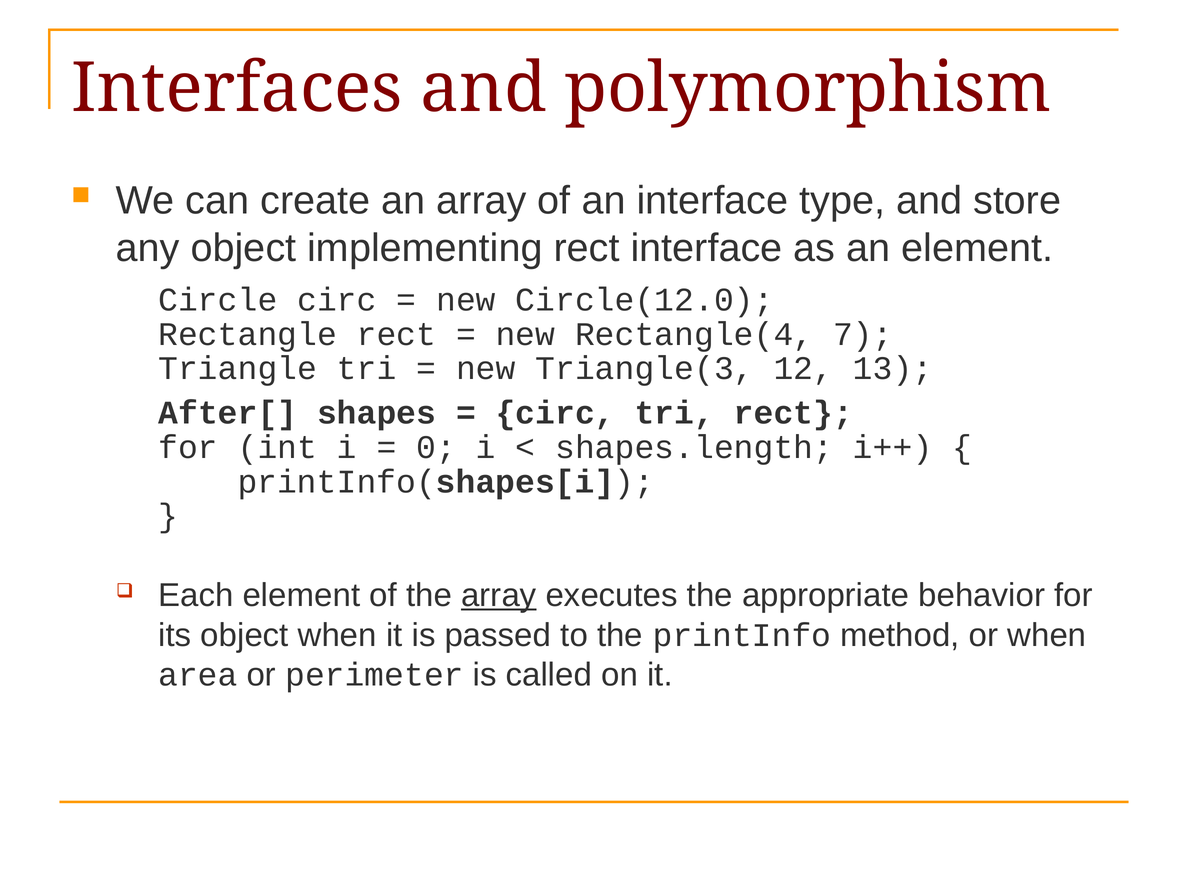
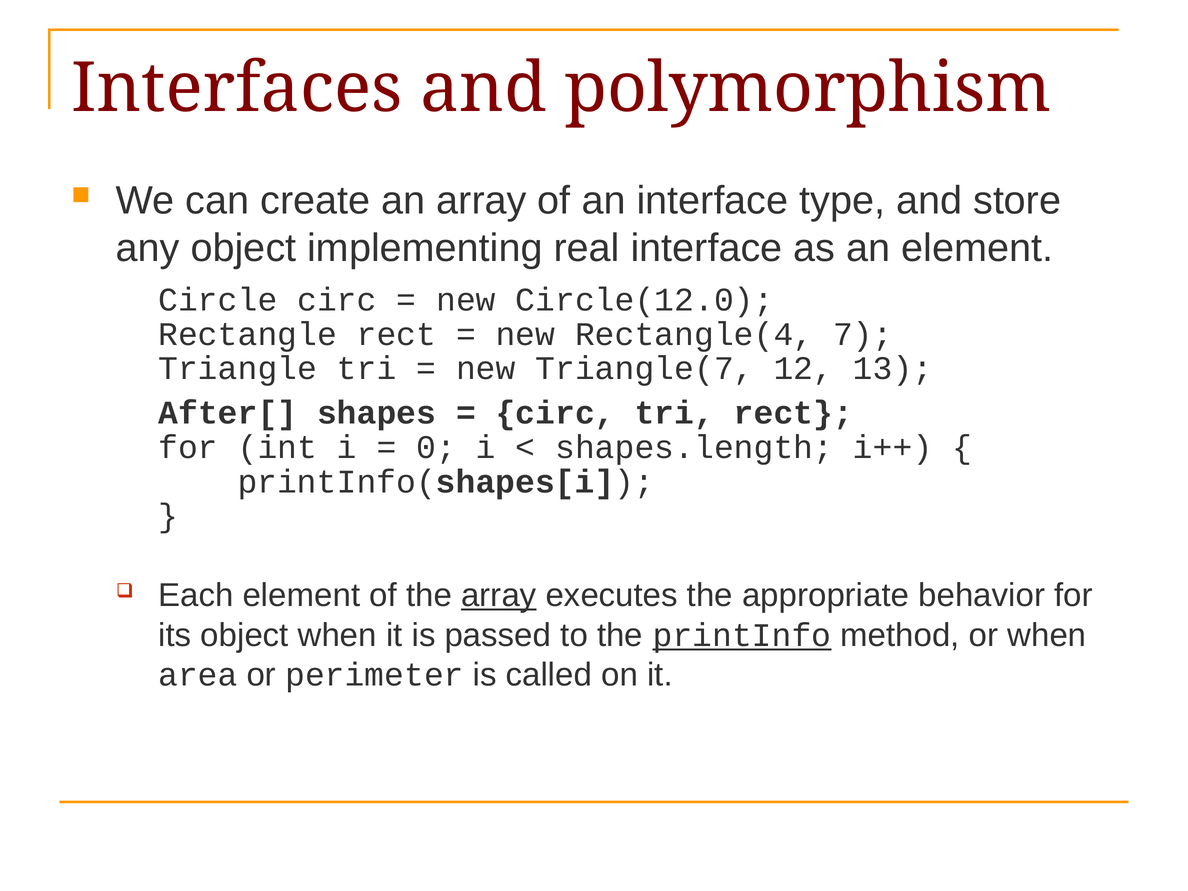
implementing rect: rect -> real (587, 248)
Triangle(3: Triangle(3 -> Triangle(7 (645, 368)
printInfo underline: none -> present (742, 635)
